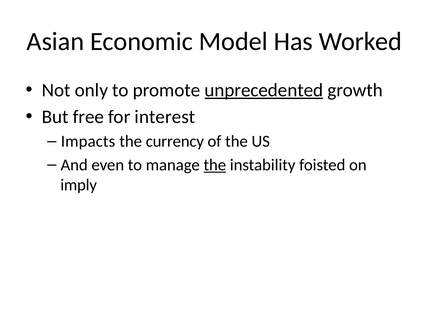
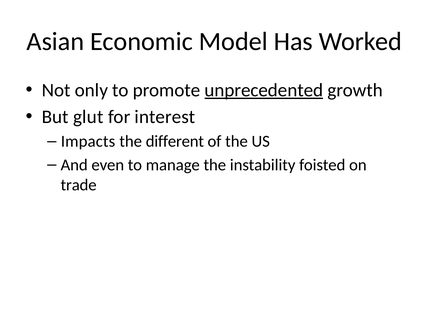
free: free -> glut (88, 117)
currency: currency -> different (175, 141)
the underline: present -> none (215, 165)
imply: imply -> trade (79, 185)
